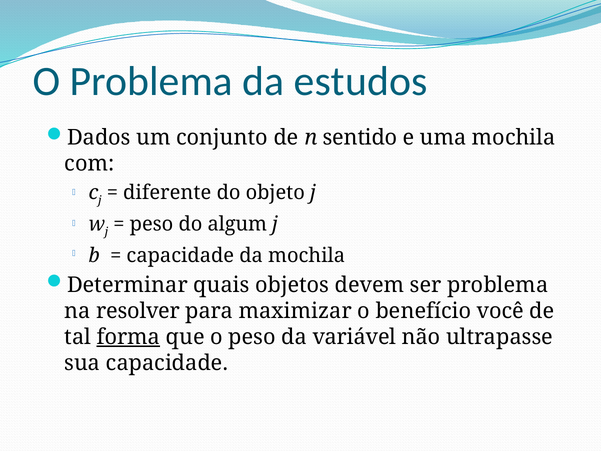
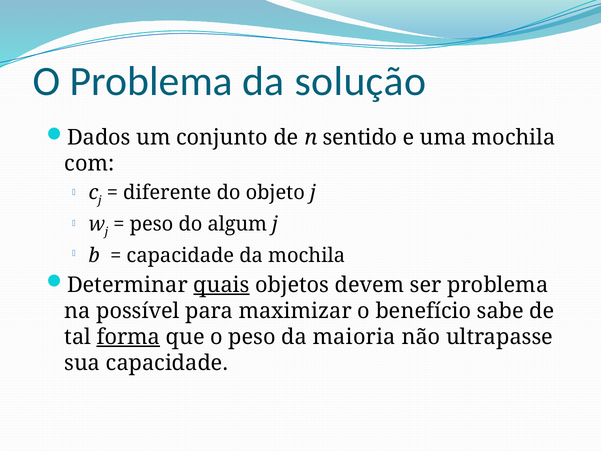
estudos: estudos -> solução (360, 82)
quais underline: none -> present (221, 285)
resolver: resolver -> possível (138, 311)
você: você -> sabe (500, 311)
variável: variável -> maioria (354, 337)
